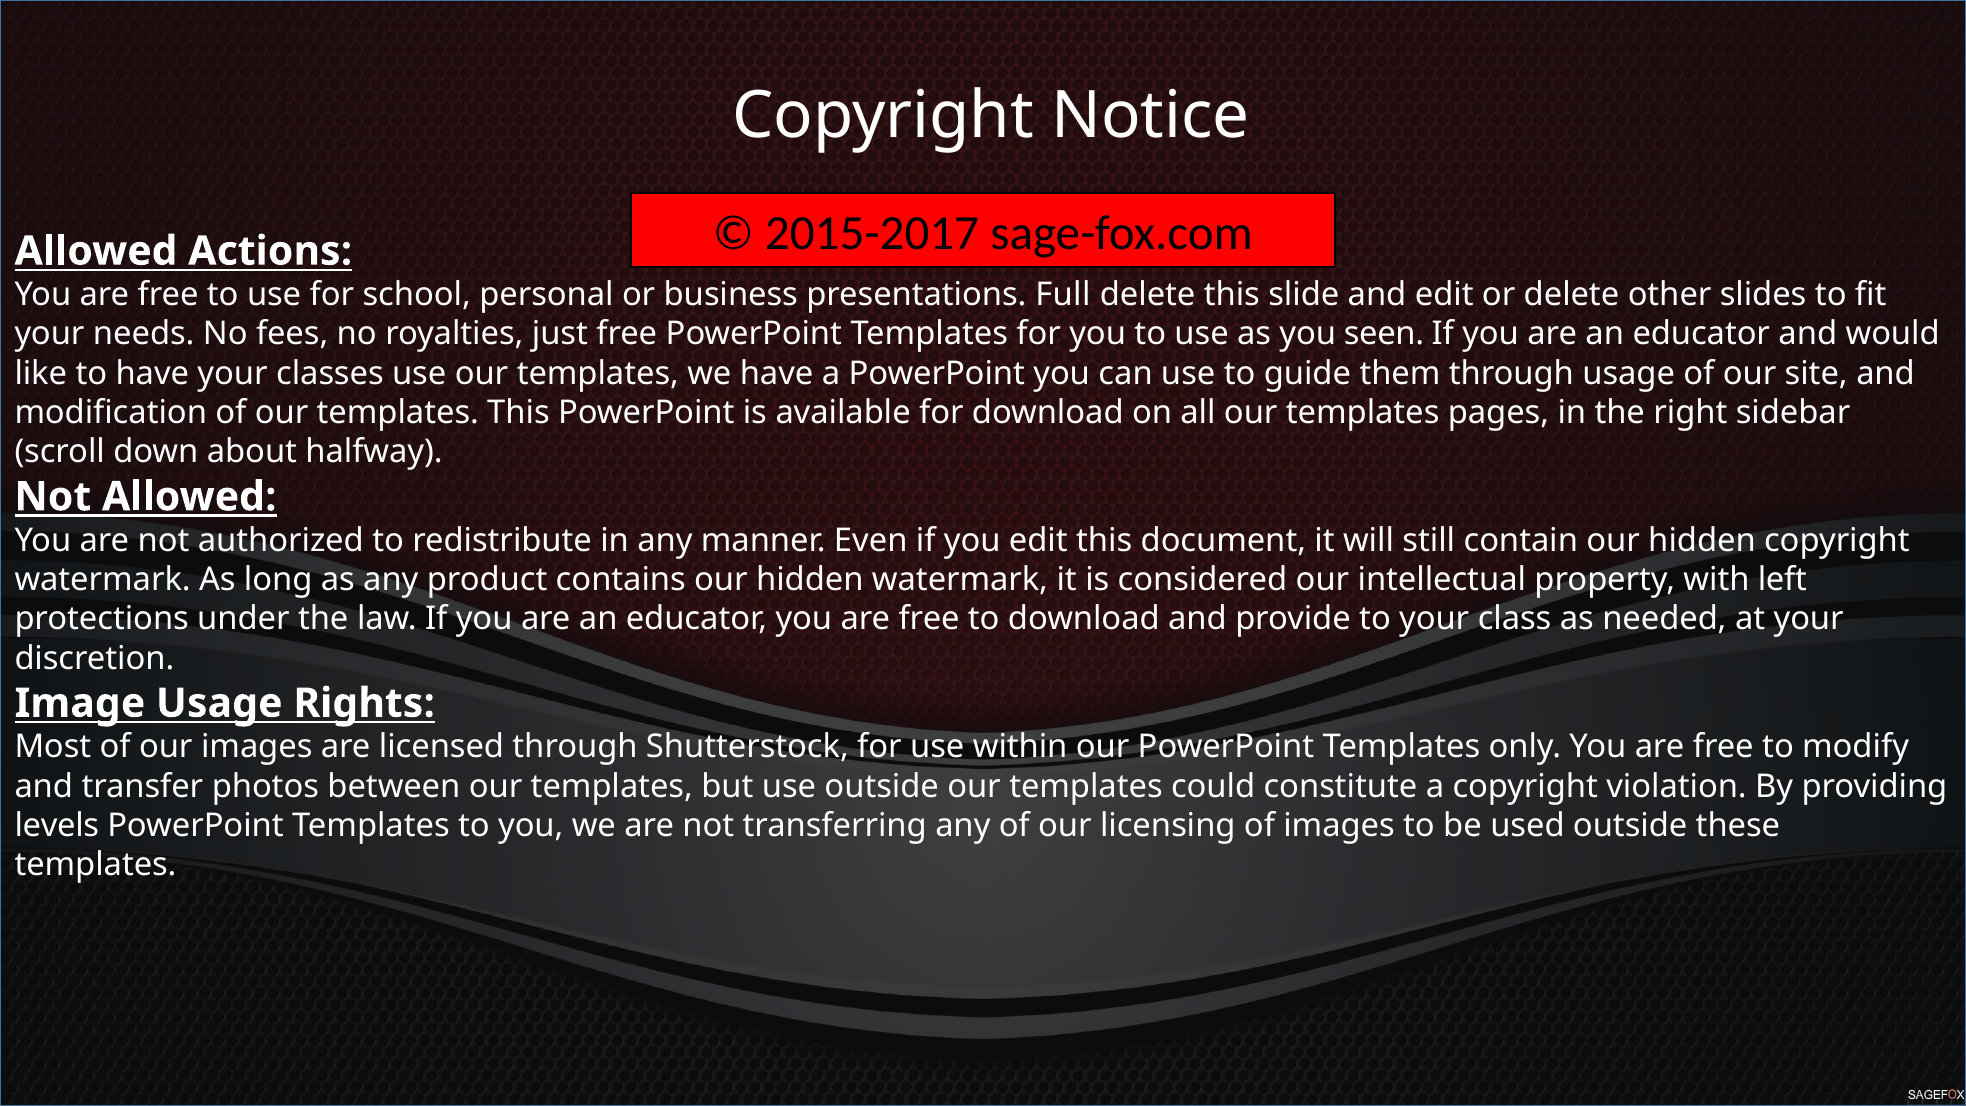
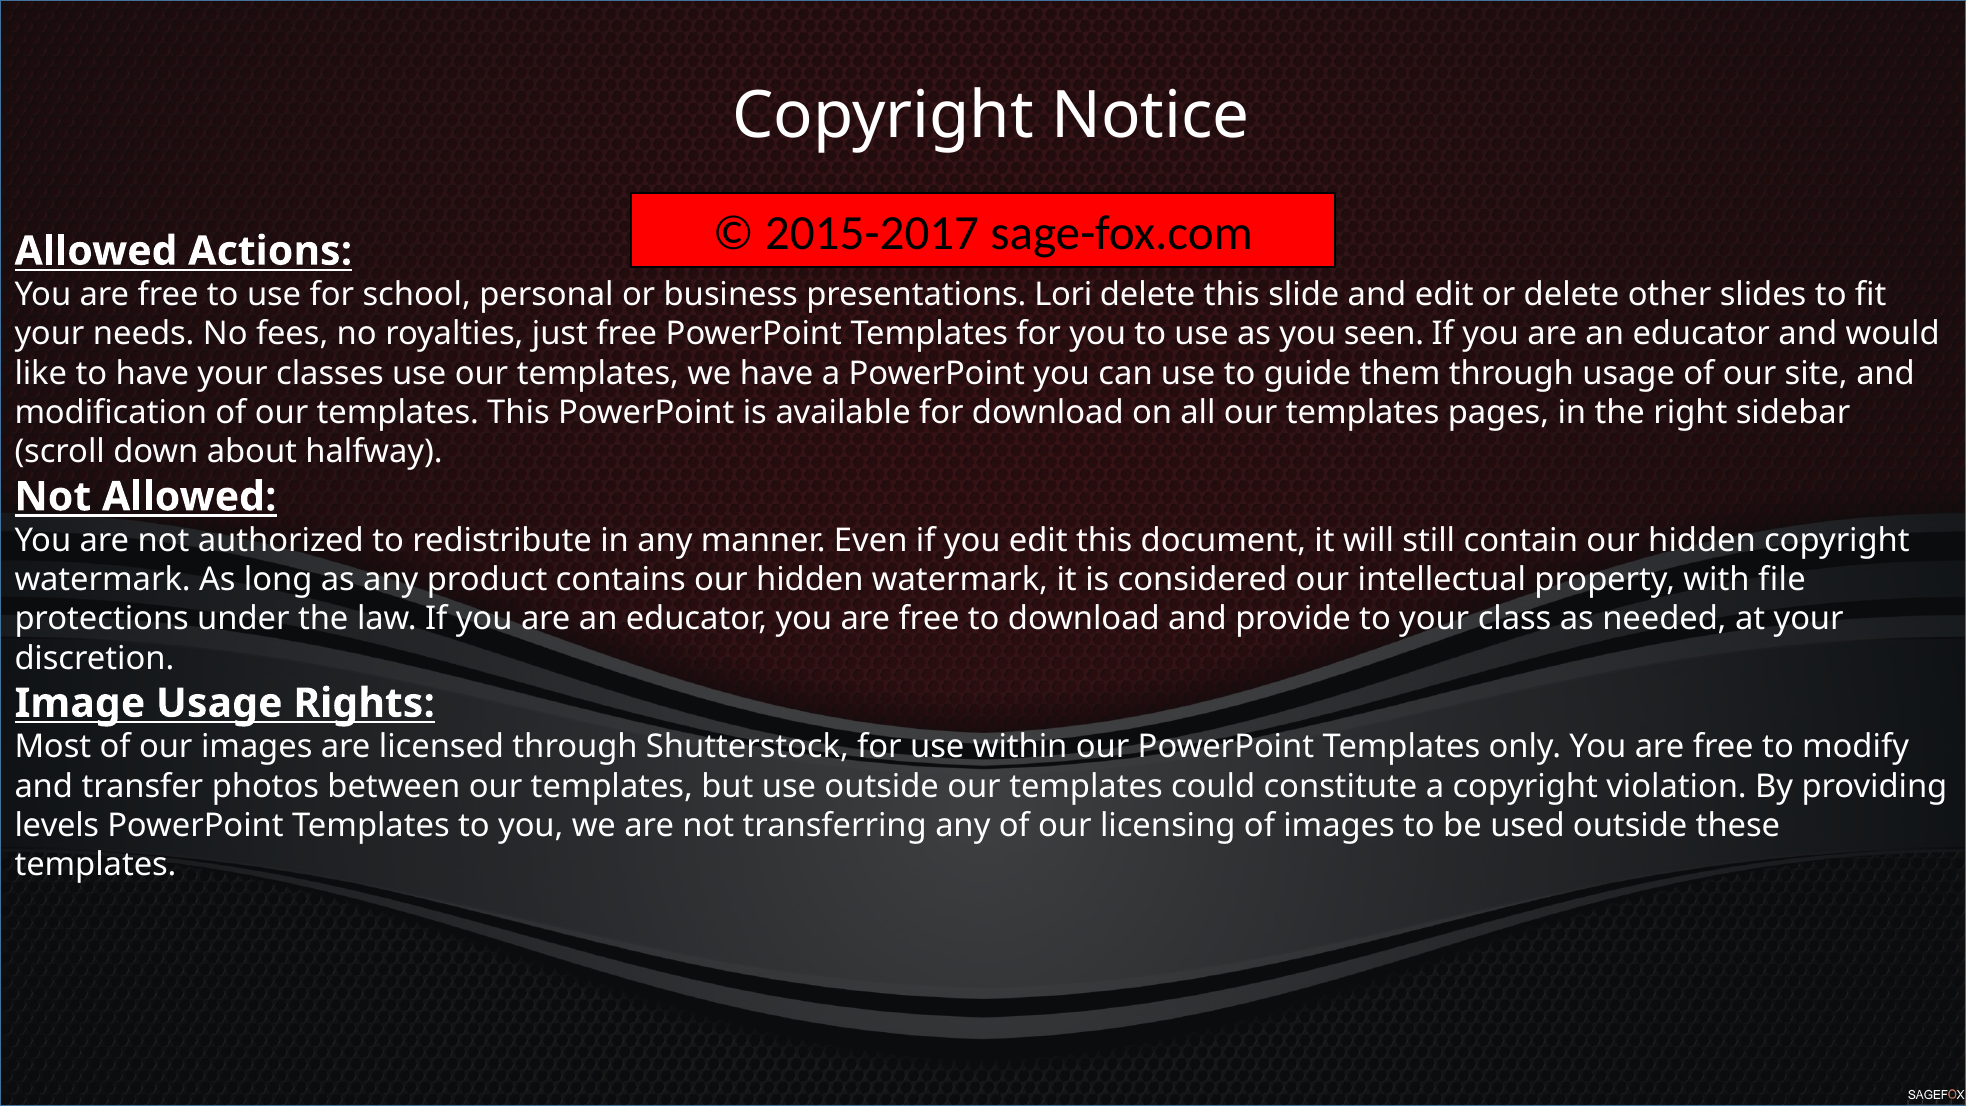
Full: Full -> Lori (1063, 295)
left: left -> file (1782, 580)
